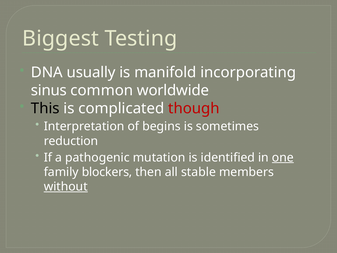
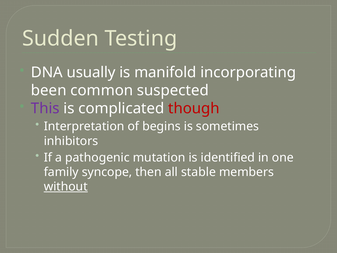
Biggest: Biggest -> Sudden (61, 38)
sinus: sinus -> been (49, 90)
worldwide: worldwide -> suspected (173, 90)
This colour: black -> purple (45, 108)
reduction: reduction -> inhibitors (71, 141)
one underline: present -> none (283, 157)
blockers: blockers -> syncope (107, 172)
